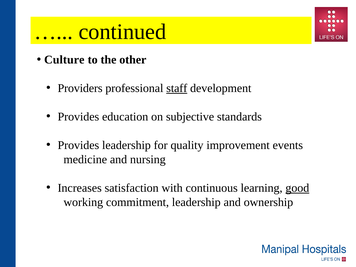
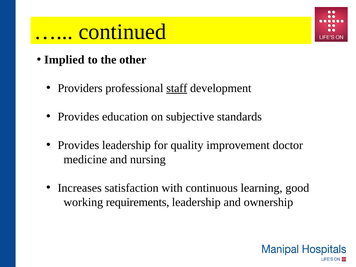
Culture: Culture -> Implied (64, 60)
events: events -> doctor (288, 145)
good underline: present -> none (297, 188)
commitment: commitment -> requirements (138, 202)
